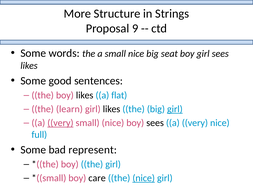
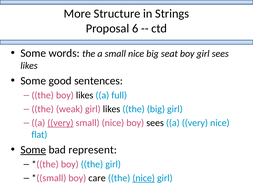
9: 9 -> 6 (135, 28)
flat: flat -> full (119, 95)
learn: learn -> weak (69, 109)
girl underline: present -> none (175, 109)
full: full -> flat (39, 135)
Some underline: none -> present (33, 150)
